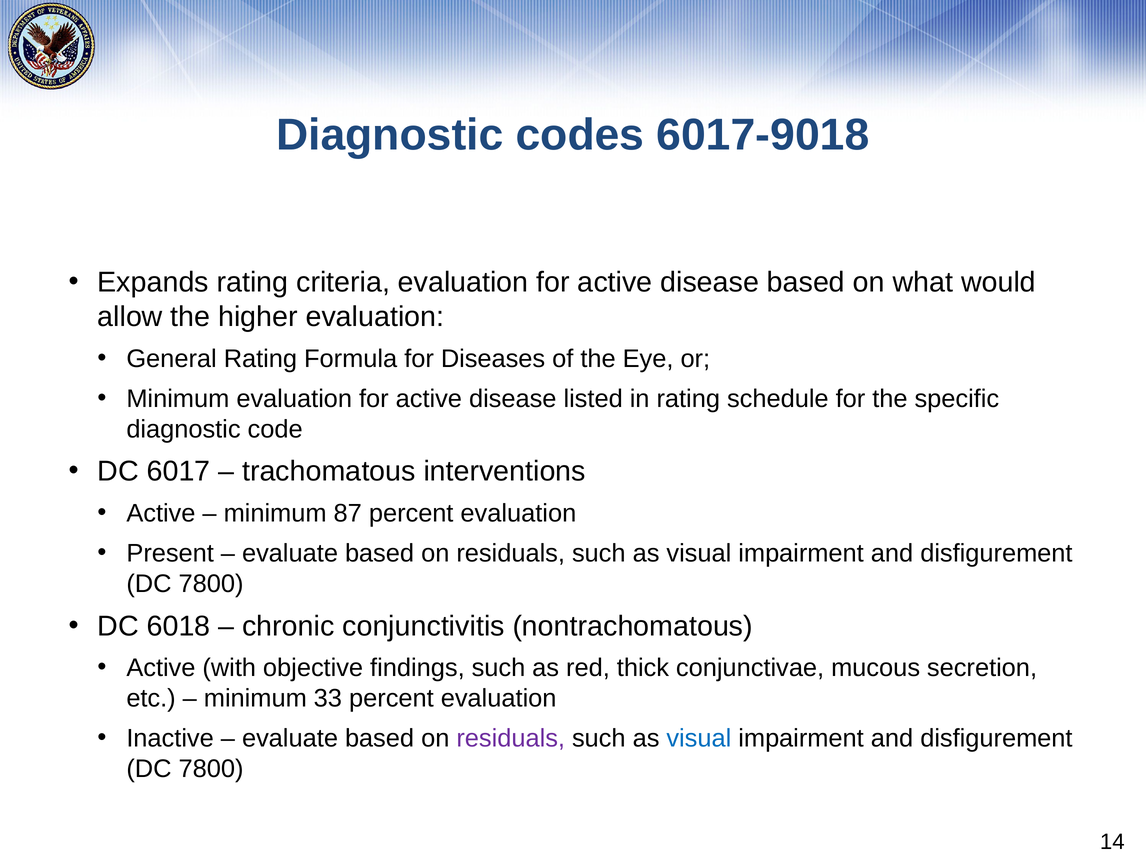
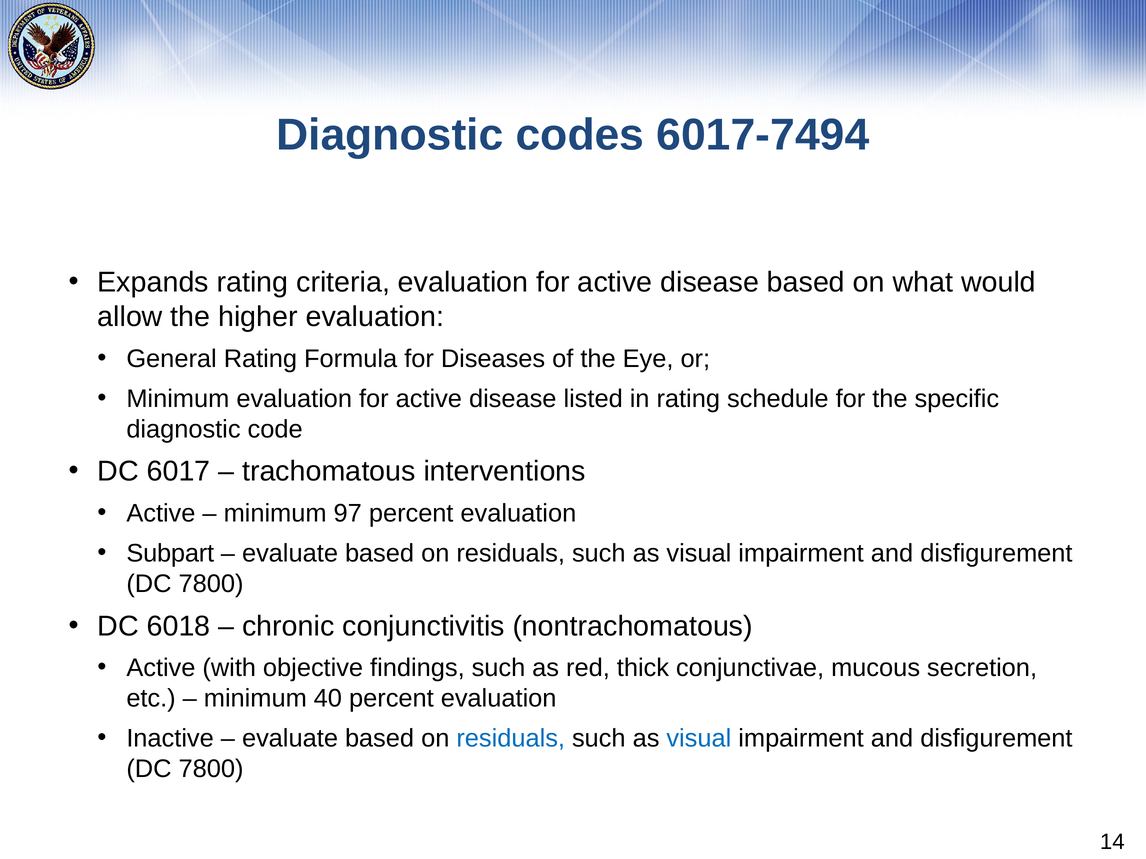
6017-9018: 6017-9018 -> 6017-7494 (763, 135)
87: 87 -> 97 (348, 514)
Present: Present -> Subpart (170, 554)
33: 33 -> 40 (328, 699)
residuals colour: purple -> blue (511, 739)
